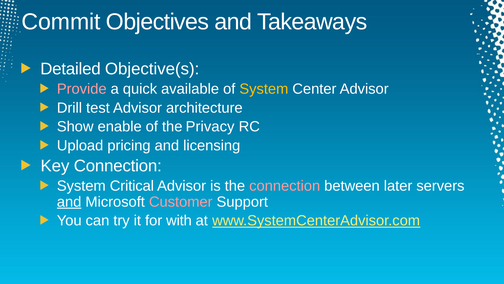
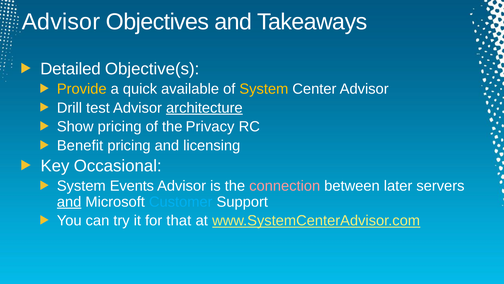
Commit: Commit -> Advisor (61, 22)
Provide colour: pink -> yellow (82, 89)
architecture underline: none -> present (204, 108)
Show enable: enable -> pricing (120, 126)
Upload: Upload -> Benefit (80, 145)
Key Connection: Connection -> Occasional (118, 166)
Critical: Critical -> Events (132, 186)
Customer colour: pink -> light blue (181, 202)
with: with -> that (179, 220)
